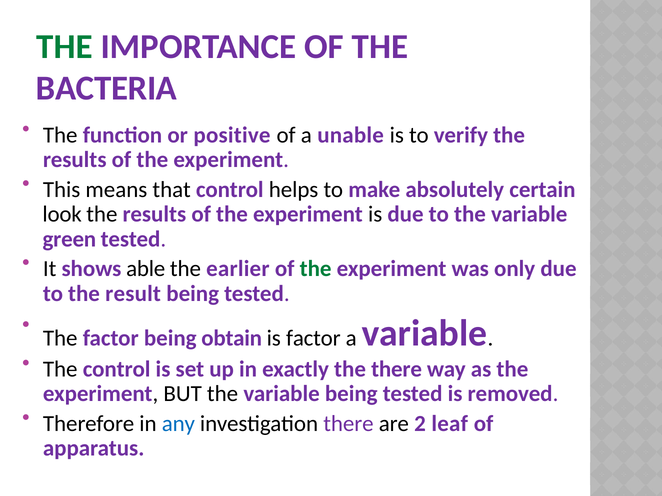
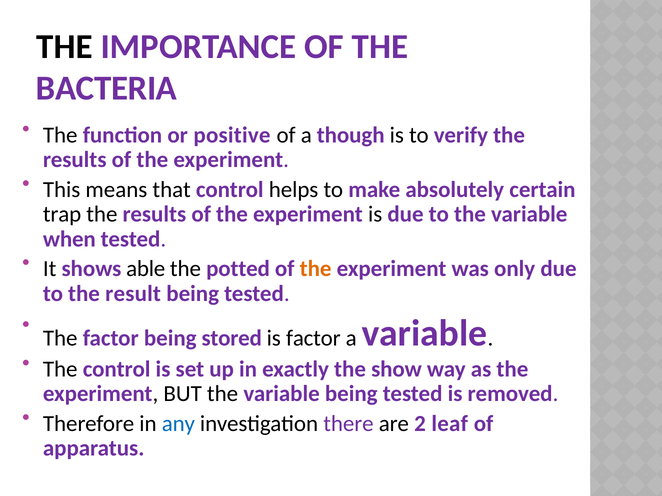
THE colour: green -> black (65, 47)
unable: unable -> though (351, 135)
look: look -> trap (62, 215)
green: green -> when (69, 239)
earlier: earlier -> potted (238, 269)
the colour: green -> orange (316, 269)
obtain: obtain -> stored (232, 338)
the there: there -> show (397, 369)
